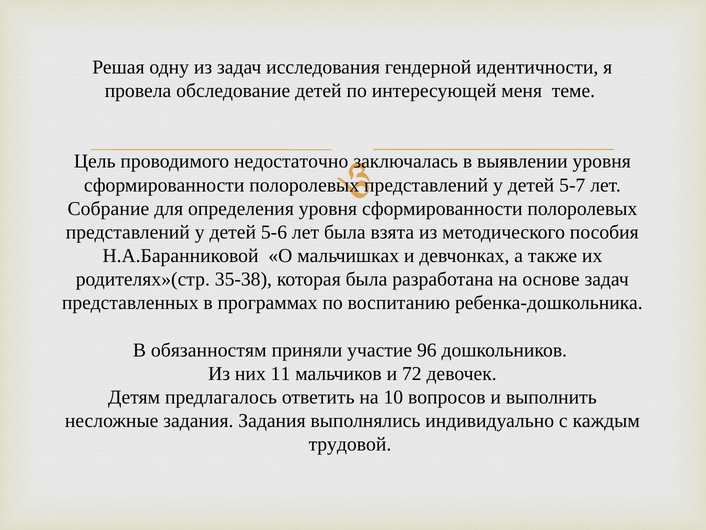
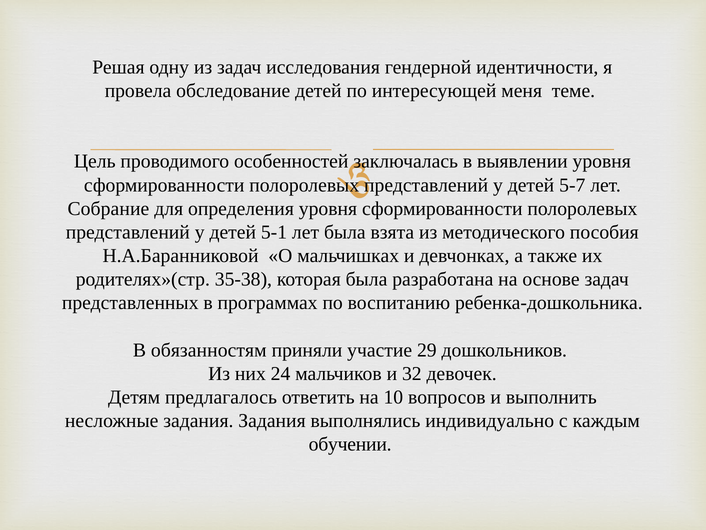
недостаточно: недостаточно -> особенностей (291, 161)
5-6: 5-6 -> 5-1 (274, 232)
96: 96 -> 29 (427, 350)
11: 11 -> 24 (281, 373)
72: 72 -> 32 (412, 373)
трудовой: трудовой -> обучении (350, 444)
